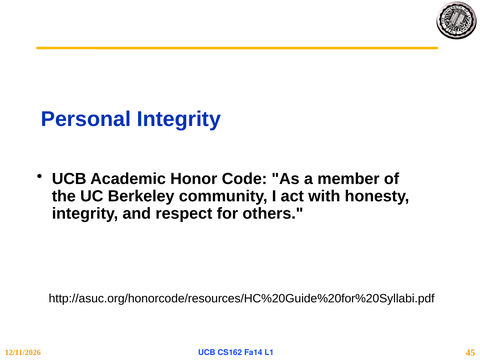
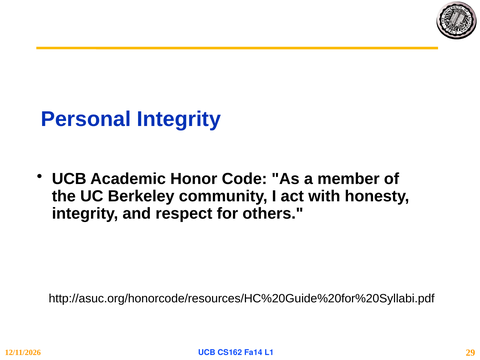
45: 45 -> 29 (470, 353)
